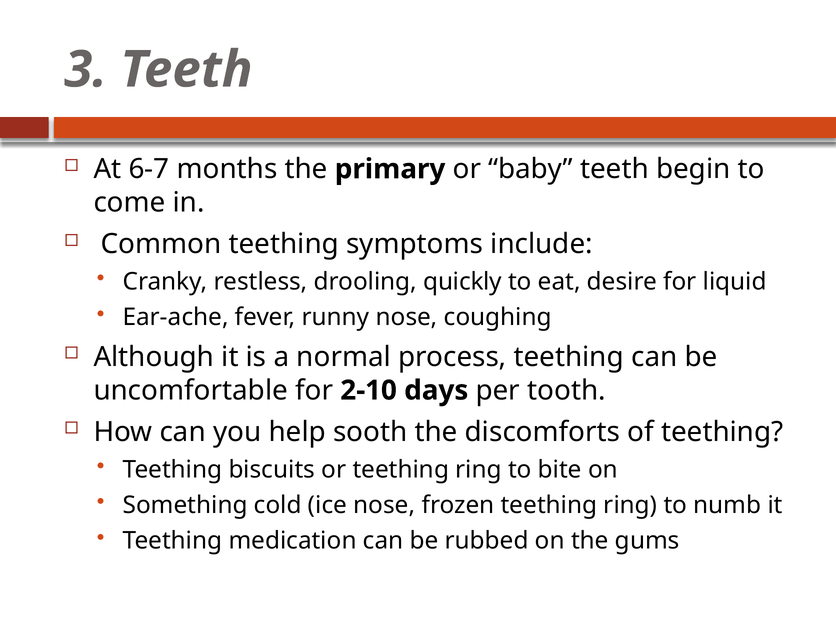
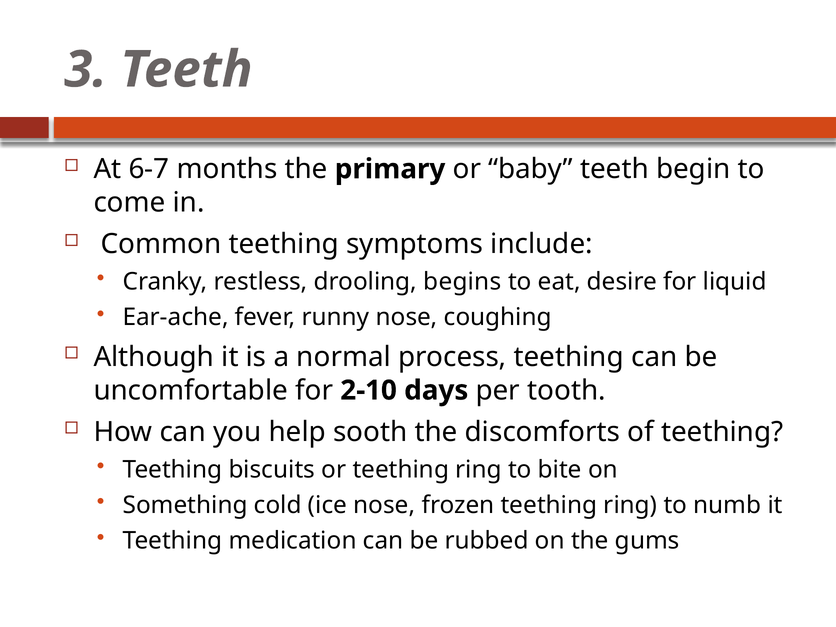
quickly: quickly -> begins (462, 282)
